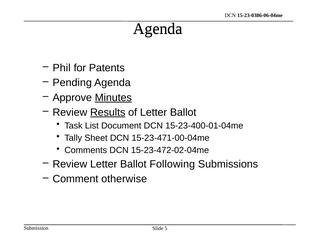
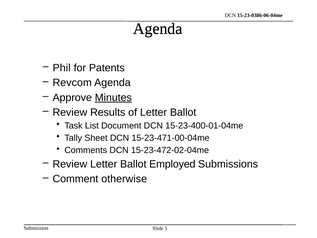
Pending: Pending -> Revcom (72, 83)
Results underline: present -> none (108, 112)
Following: Following -> Employed (172, 164)
